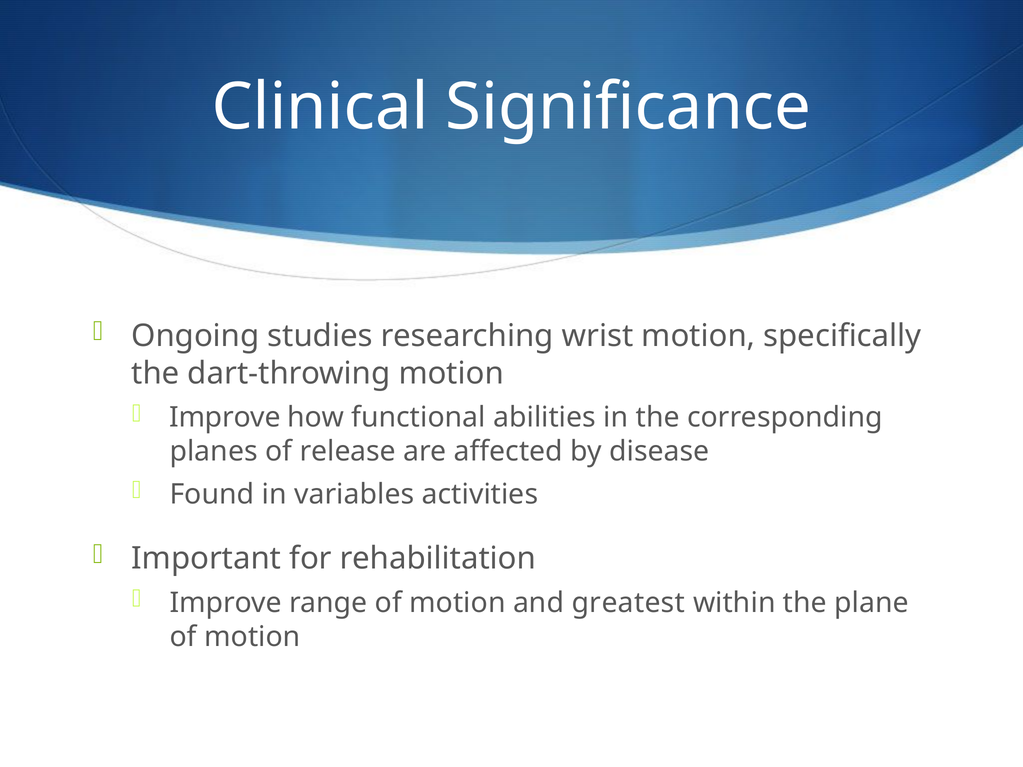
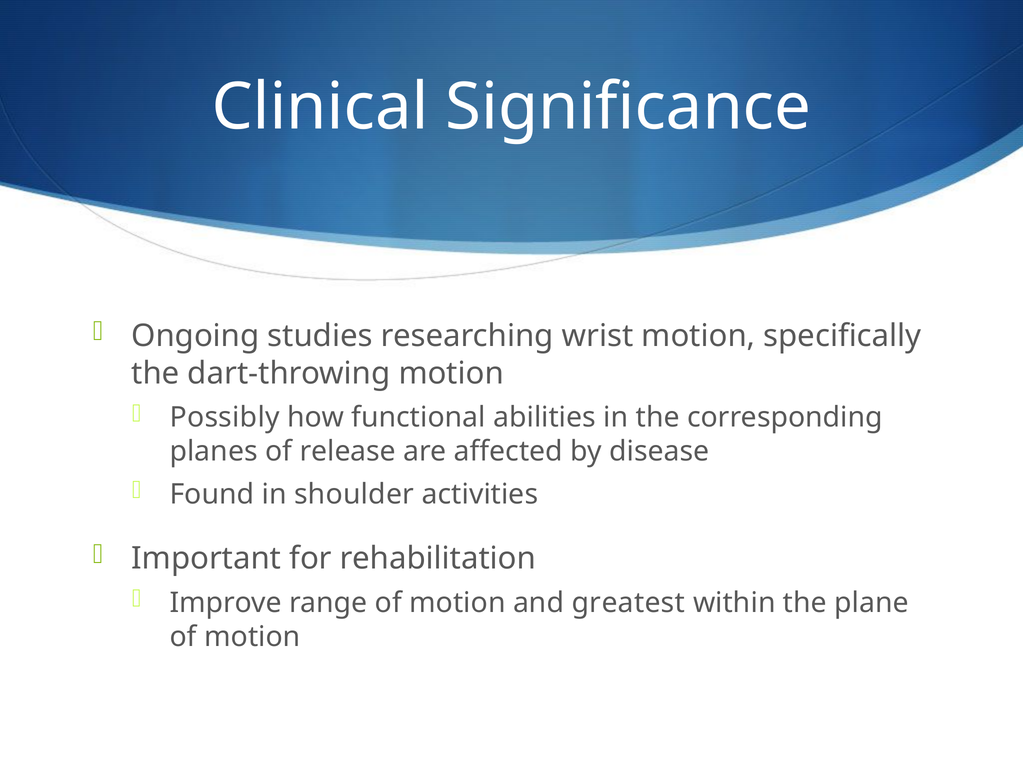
Improve: Improve -> Possibly (225, 418)
variables: variables -> shoulder (354, 494)
